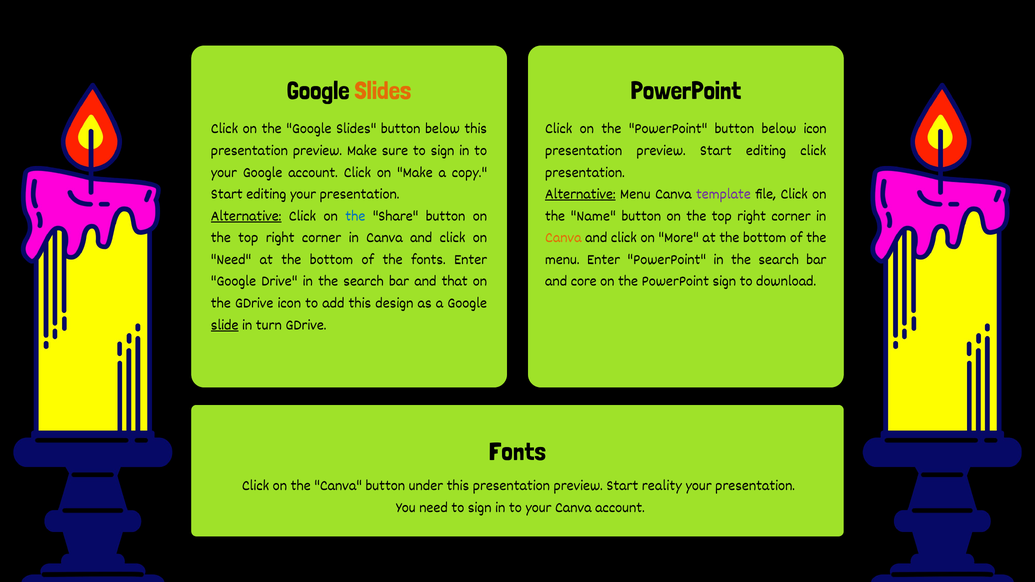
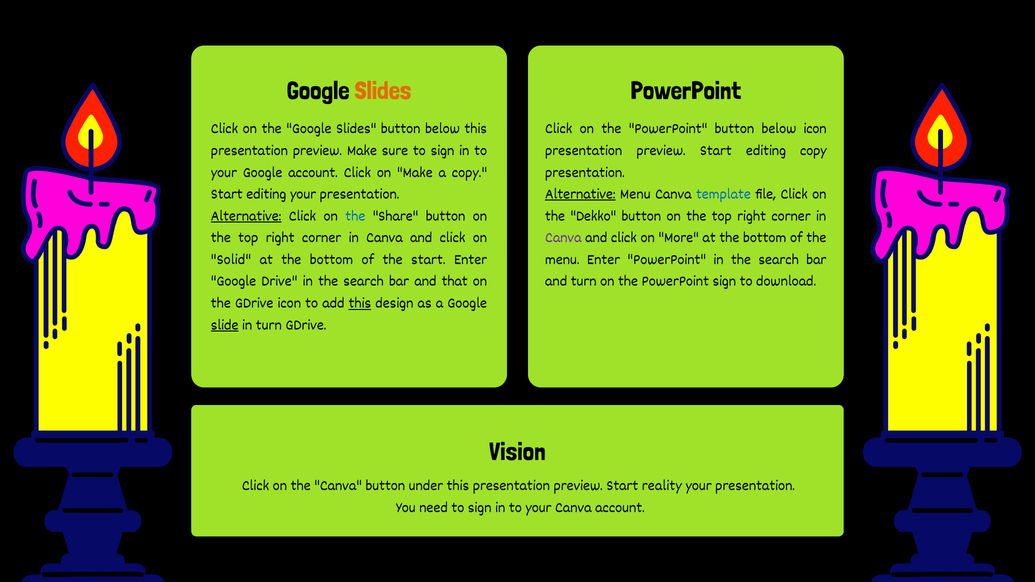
editing click: click -> copy (813, 150)
template colour: purple -> blue (723, 194)
Name: Name -> Dekko (593, 215)
Canva colour: orange -> purple (563, 237)
Need: Need -> Solid (231, 259)
the fonts: fonts -> start (428, 259)
and core: core -> turn (584, 281)
this underline: none -> present (360, 303)
Fonts: Fonts -> Vision (517, 452)
